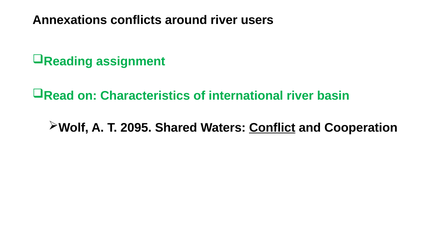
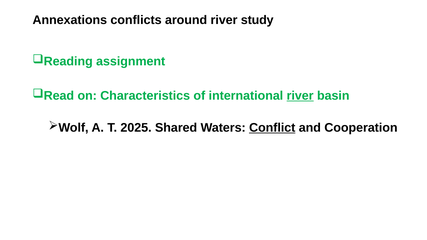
users: users -> study (257, 20)
river underline: none -> present (300, 96)
2095: 2095 -> 2025 (136, 128)
